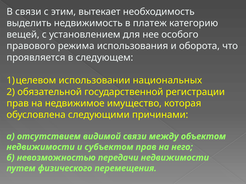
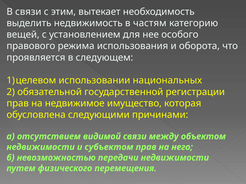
платеж: платеж -> частям (150, 23)
